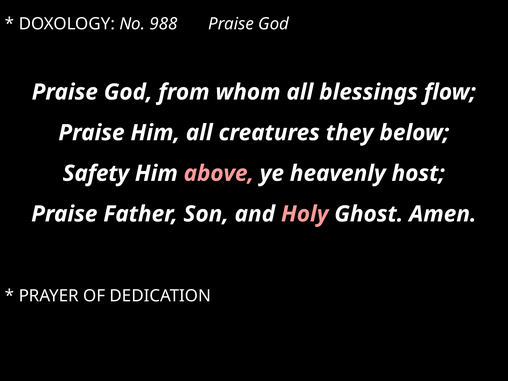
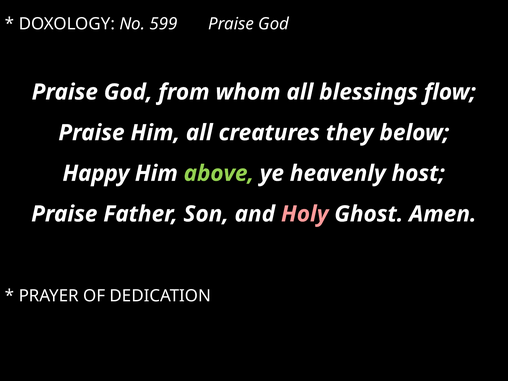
988: 988 -> 599 (164, 24)
Safety: Safety -> Happy (96, 173)
above colour: pink -> light green (219, 173)
